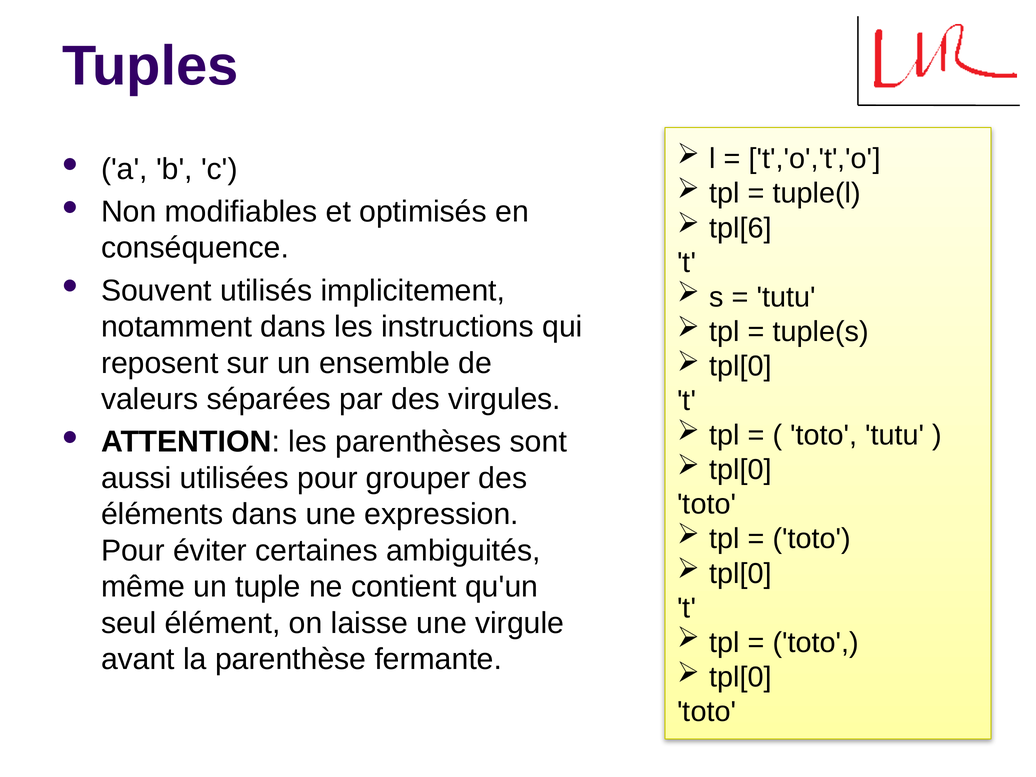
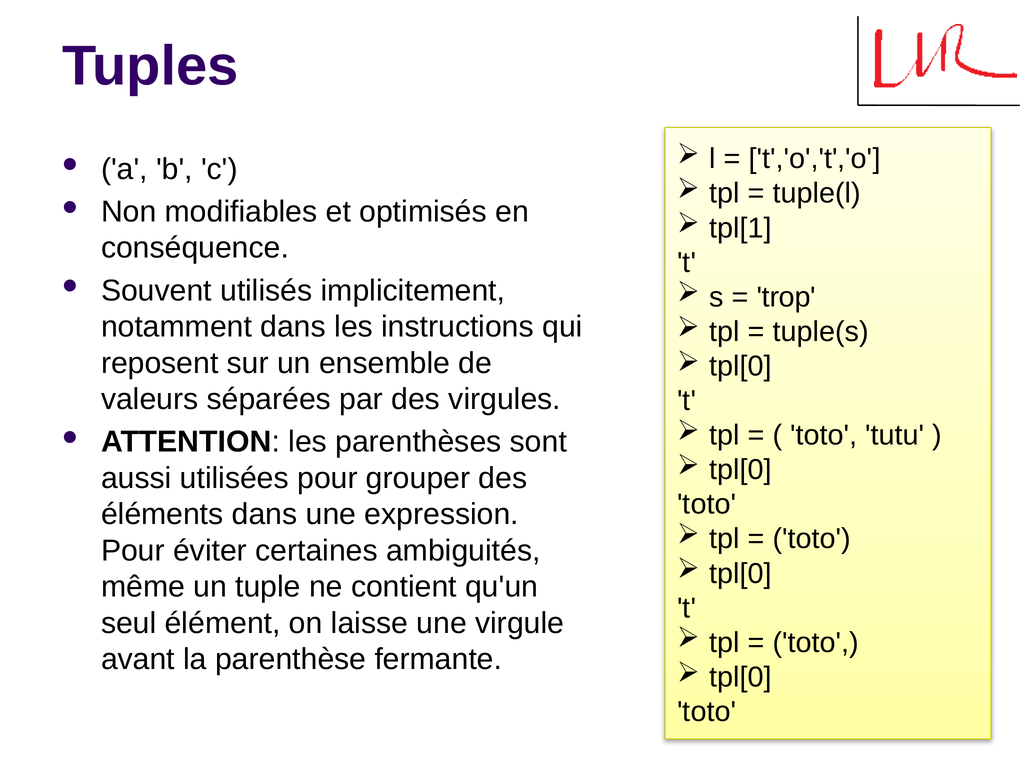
tpl[6: tpl[6 -> tpl[1 (741, 228)
tutu: tutu -> trop (786, 297)
